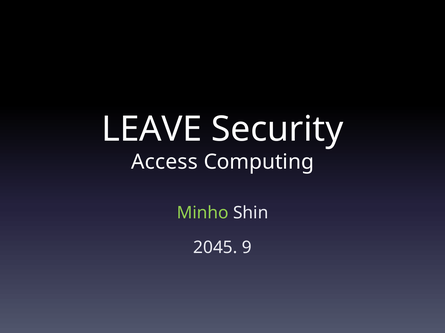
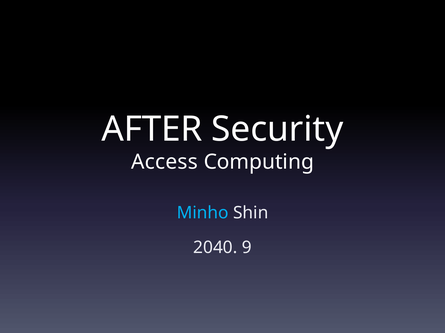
LEAVE: LEAVE -> AFTER (152, 129)
Minho colour: light green -> light blue (203, 213)
2045: 2045 -> 2040 (215, 248)
